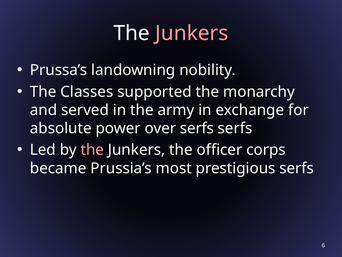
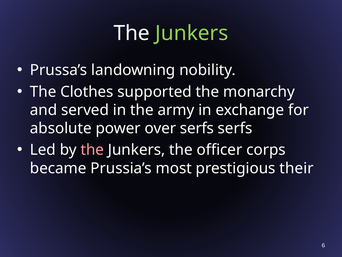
Junkers colour: pink -> light green (192, 33)
Classes: Classes -> Clothes (87, 92)
prestigious serfs: serfs -> their (297, 168)
